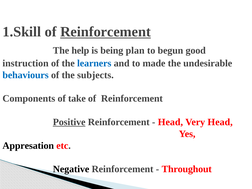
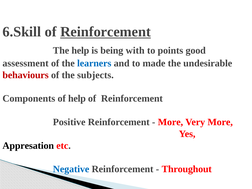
1.Skill: 1.Skill -> 6.Skill (22, 32)
plan: plan -> with (135, 51)
begun: begun -> points (170, 51)
instruction: instruction -> assessment (26, 63)
behaviours colour: blue -> red (26, 75)
of take: take -> help (77, 99)
Positive underline: present -> none (69, 122)
Head: Head -> More (170, 122)
Very Head: Head -> More (220, 122)
Negative colour: black -> blue (71, 169)
